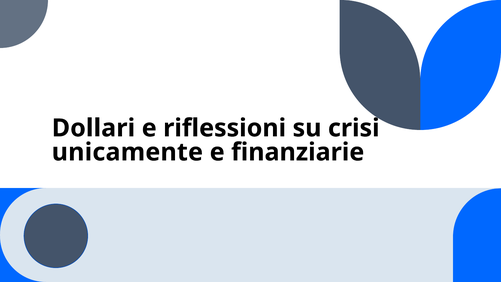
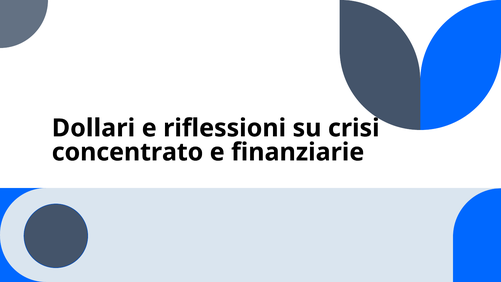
unicamente: unicamente -> concentrato (128, 152)
